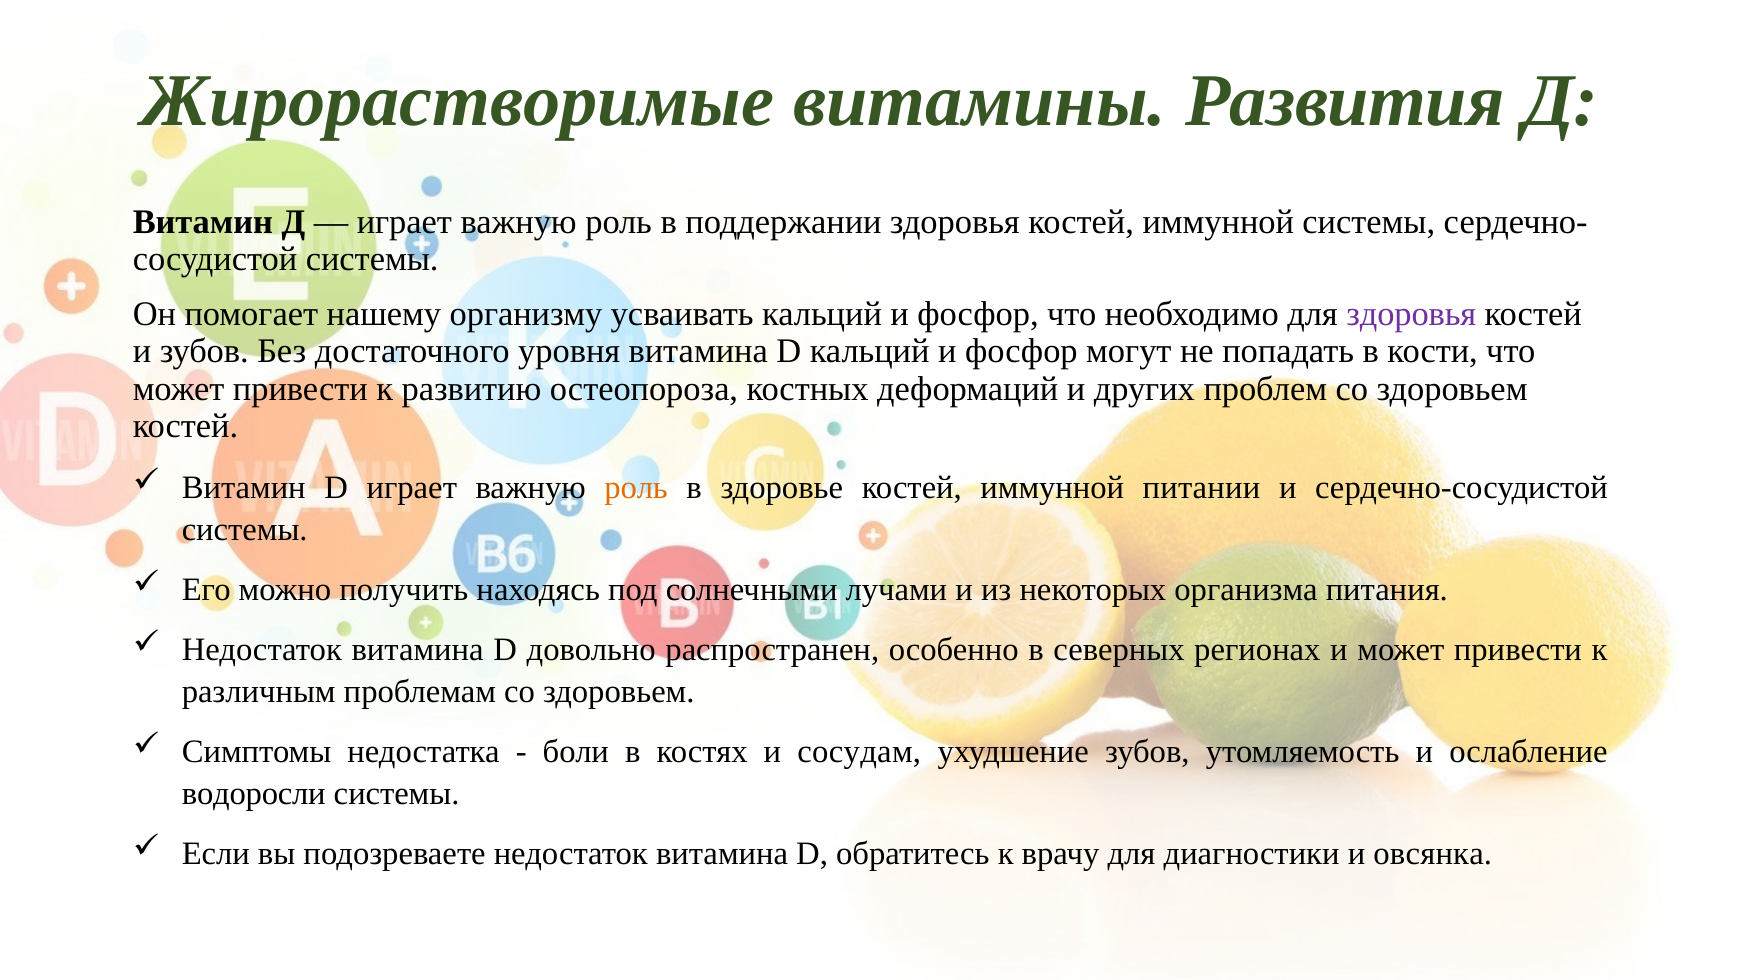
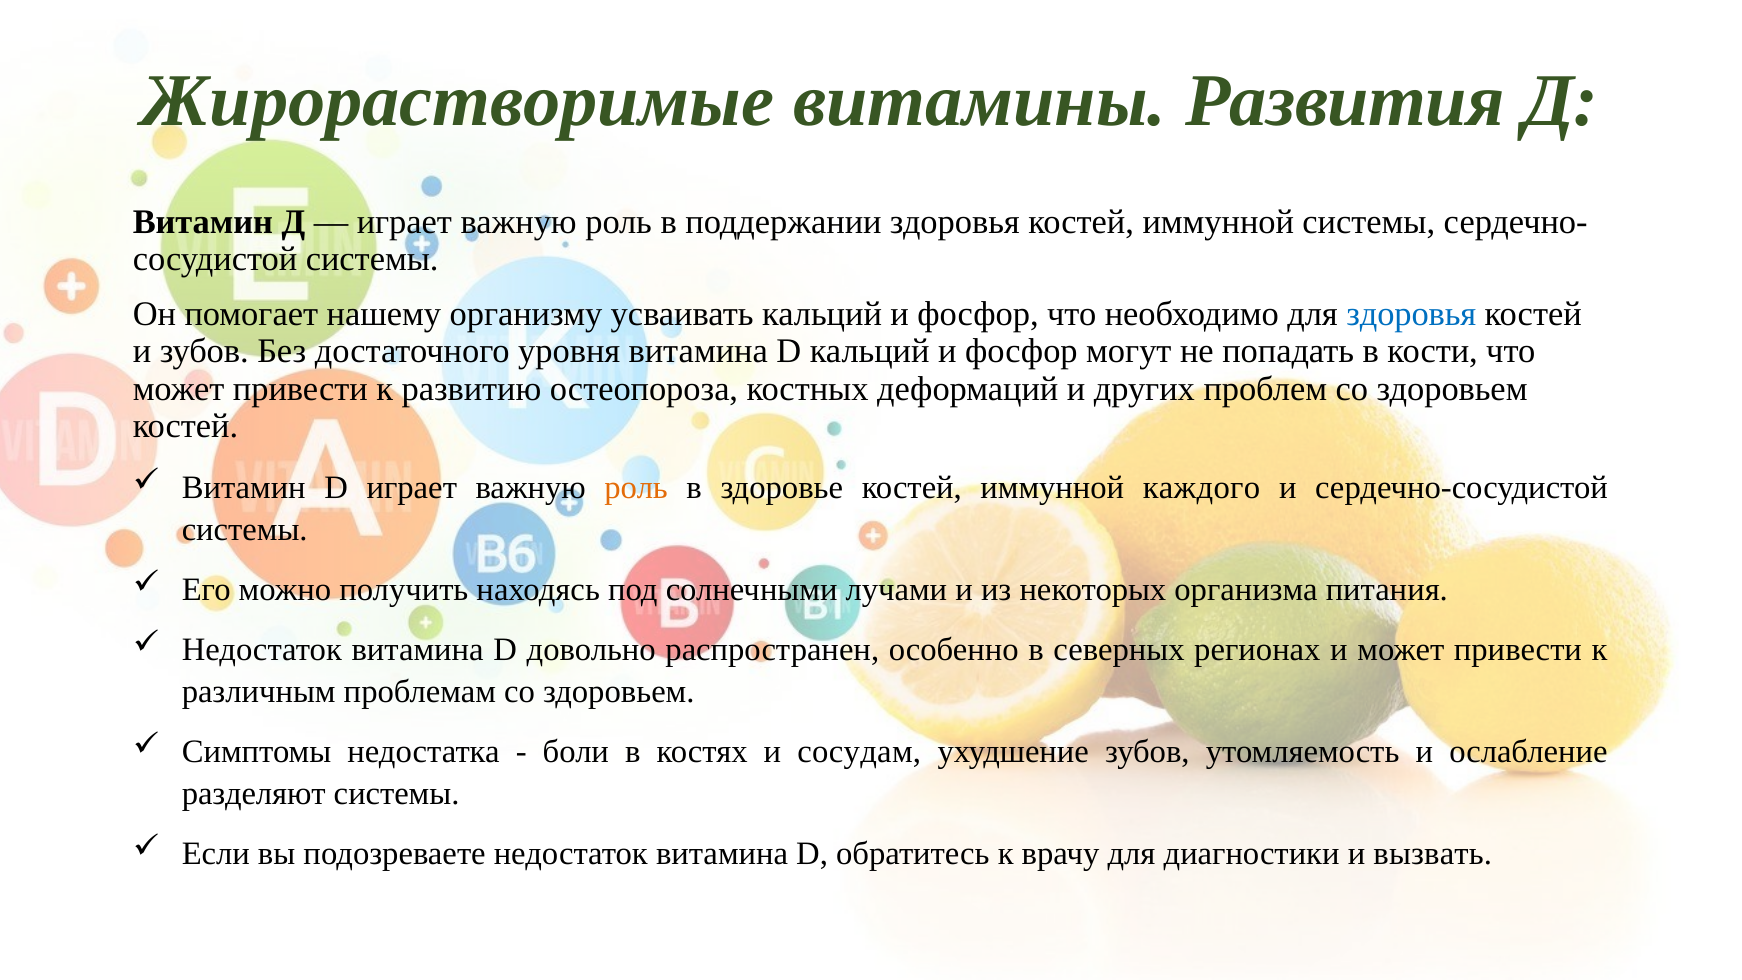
здоровья colour: purple -> blue (1411, 314)
питании: питании -> каждого (1202, 488)
водоросли: водоросли -> разделяют (254, 794)
овсянка: овсянка -> вызвать (1433, 854)
